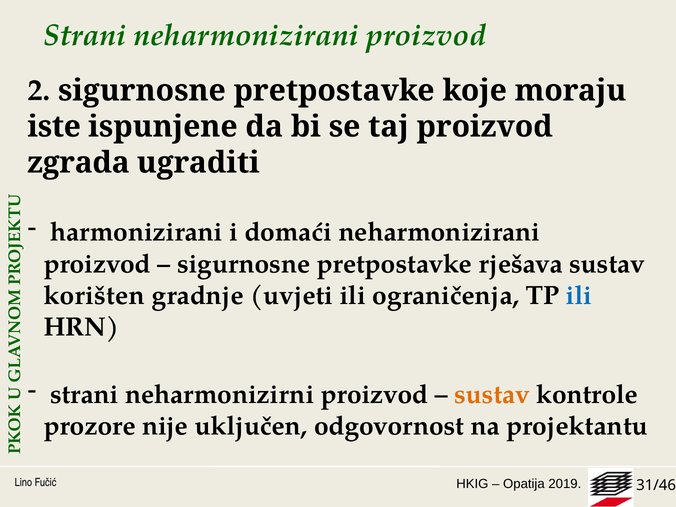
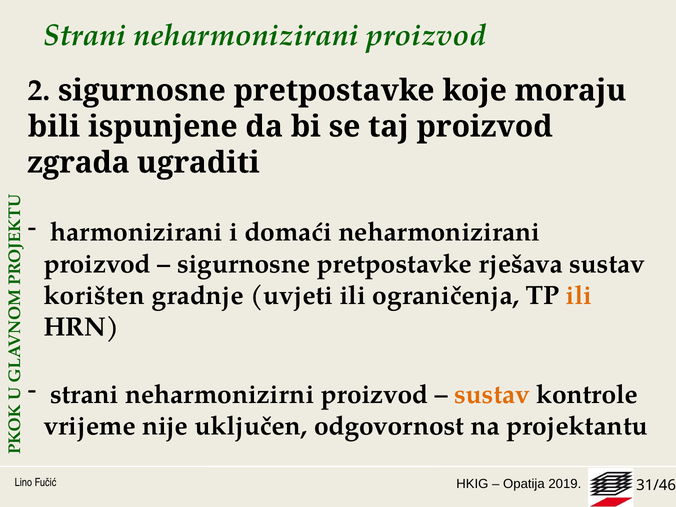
iste: iste -> bili (54, 127)
ili colour: blue -> orange (579, 295)
prozore: prozore -> vrijeme (90, 426)
